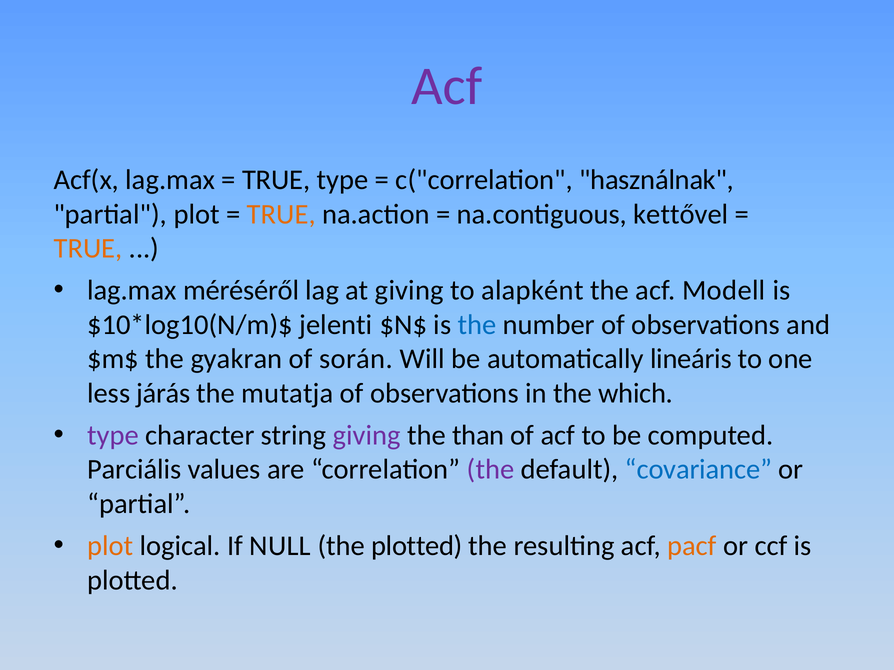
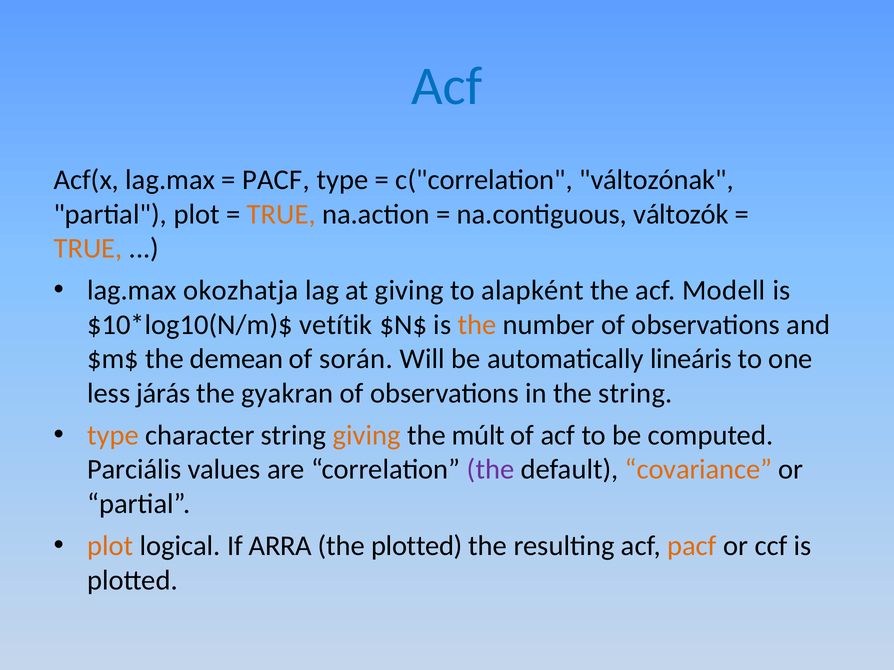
Acf colour: purple -> blue (447, 87)
TRUE: TRUE -> PACF (276, 180)
használnak: használnak -> változónak (656, 180)
kettővel: kettővel -> változók (681, 214)
méréséről: méréséről -> okozhatja (241, 291)
jelenti: jelenti -> vetítik (336, 325)
the colour: blue -> orange (477, 325)
gyakran: gyakran -> demean (237, 359)
mutatja: mutatja -> gyakran (287, 393)
the which: which -> string (635, 393)
type colour: purple -> orange (113, 436)
giving colour: purple -> orange (367, 436)
than: than -> múlt (478, 436)
covariance colour: blue -> orange (698, 470)
NULL: NULL -> ARRA (280, 546)
